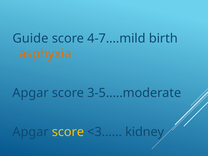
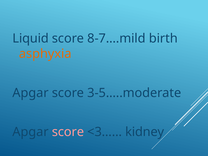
Guide: Guide -> Liquid (31, 38)
4-7….mild: 4-7….mild -> 8-7….mild (116, 38)
score colour: yellow -> pink (68, 132)
